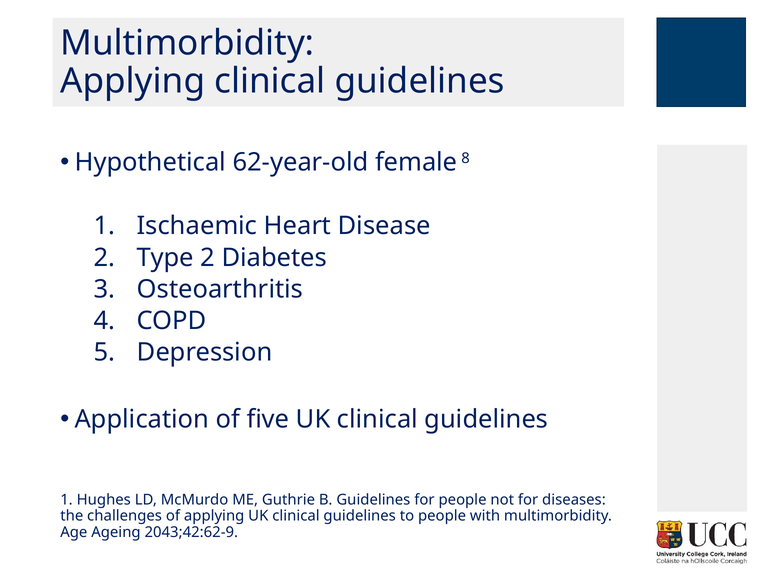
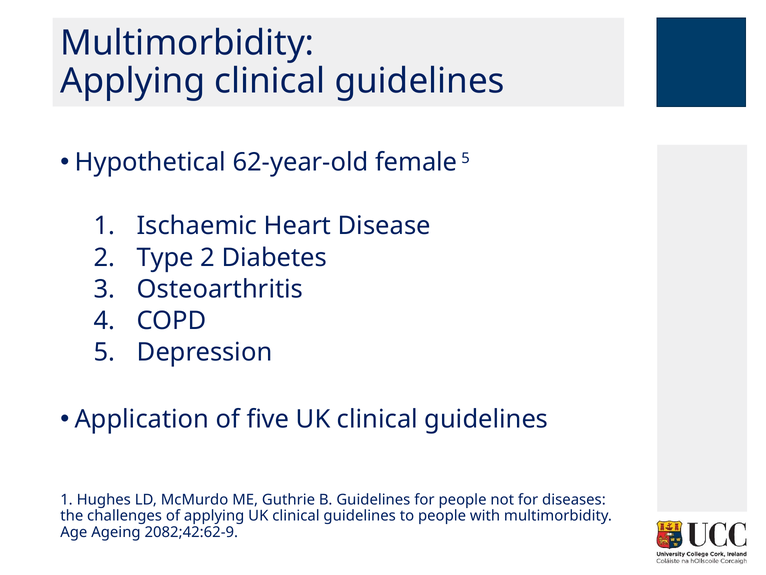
female 8: 8 -> 5 (465, 158)
2043;42:62-9: 2043;42:62-9 -> 2082;42:62-9 (191, 532)
